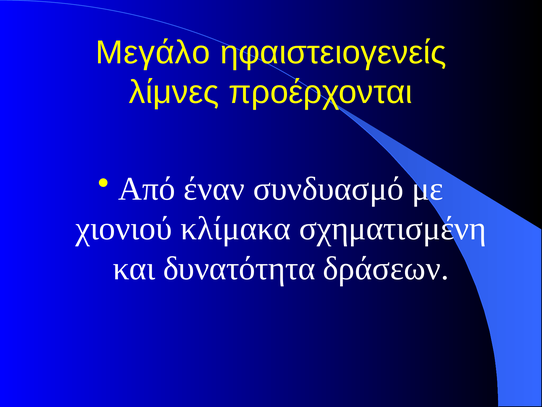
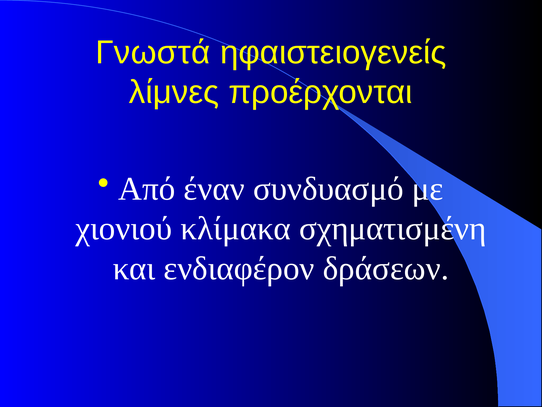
Μεγάλο: Μεγάλο -> Γνωστά (153, 52)
δυνατότητα: δυνατότητα -> ενδιαφέρον (239, 268)
